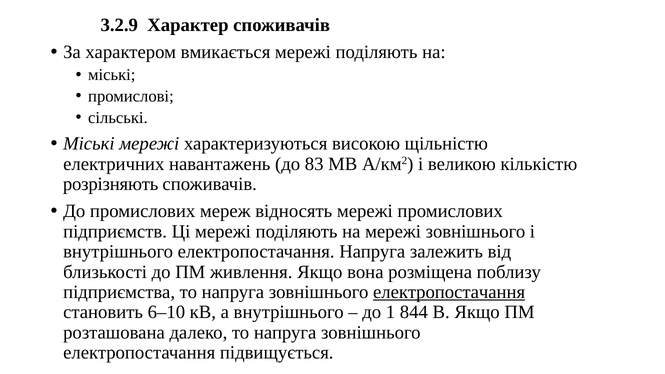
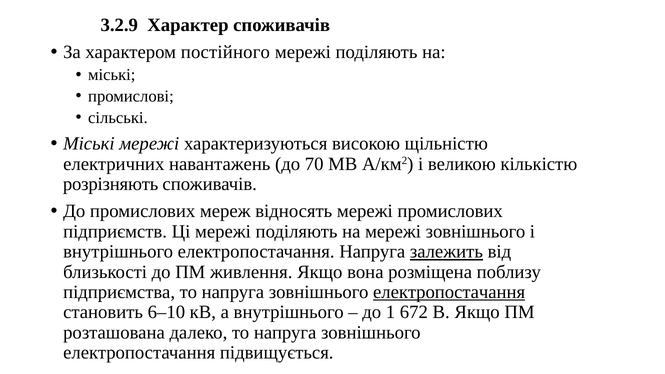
вмикається: вмикається -> постійного (225, 52)
83: 83 -> 70 (314, 164)
залежить underline: none -> present (446, 252)
844: 844 -> 672 (414, 312)
